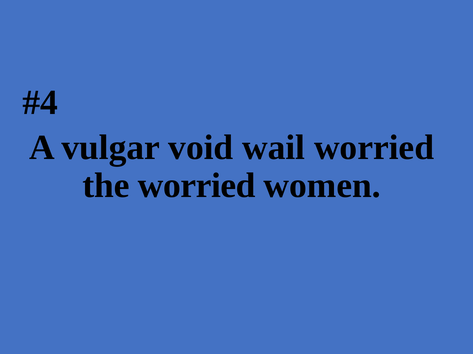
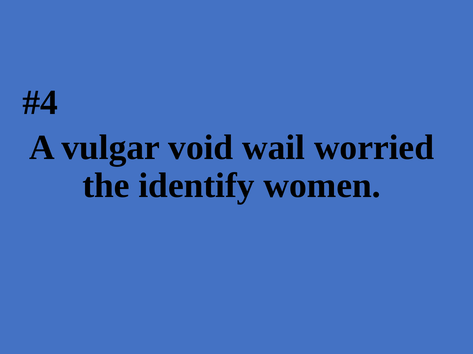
the worried: worried -> identify (197, 186)
